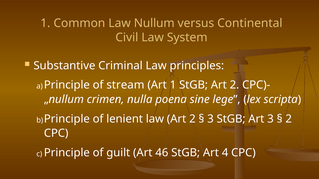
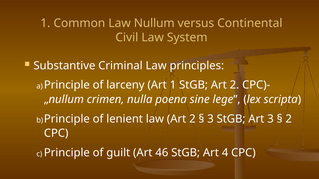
stream: stream -> larceny (125, 85)
